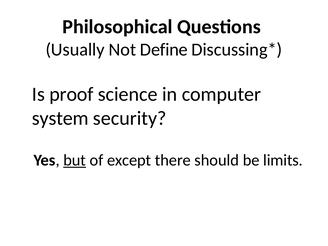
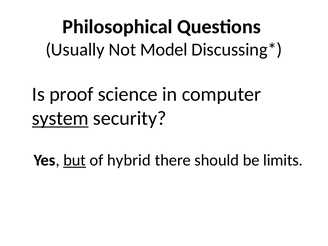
Define: Define -> Model (164, 50)
system underline: none -> present (60, 118)
except: except -> hybrid (129, 160)
